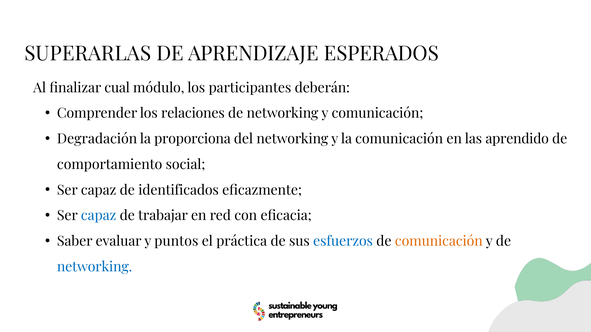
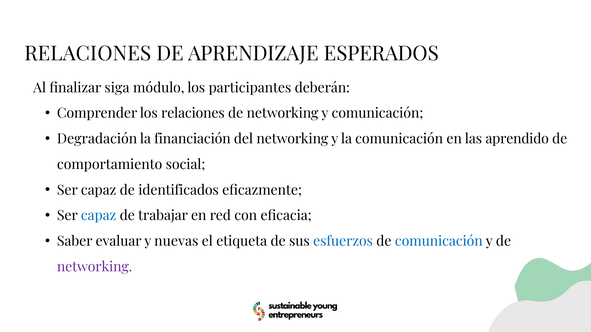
SUPERARLAS: SUPERARLAS -> RELACIONES (88, 54)
cual: cual -> siga (117, 88)
proporciona: proporciona -> financiación (192, 139)
puntos: puntos -> nuevas (176, 242)
práctica: práctica -> etiqueta (242, 242)
comunicación colour: orange -> blue (439, 242)
networking colour: blue -> purple (95, 267)
